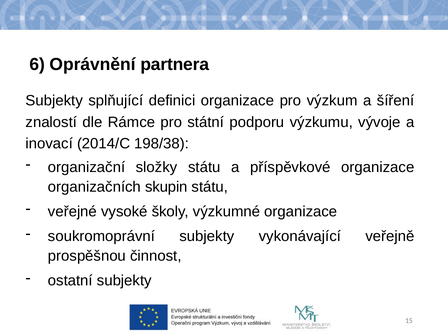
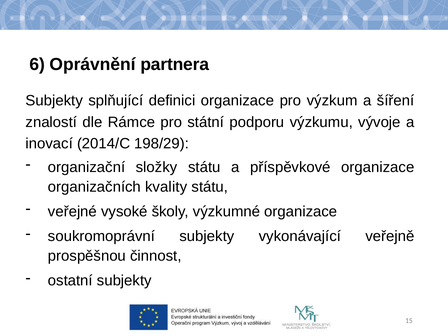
198/38: 198/38 -> 198/29 (162, 144)
skupin: skupin -> kvality (166, 187)
